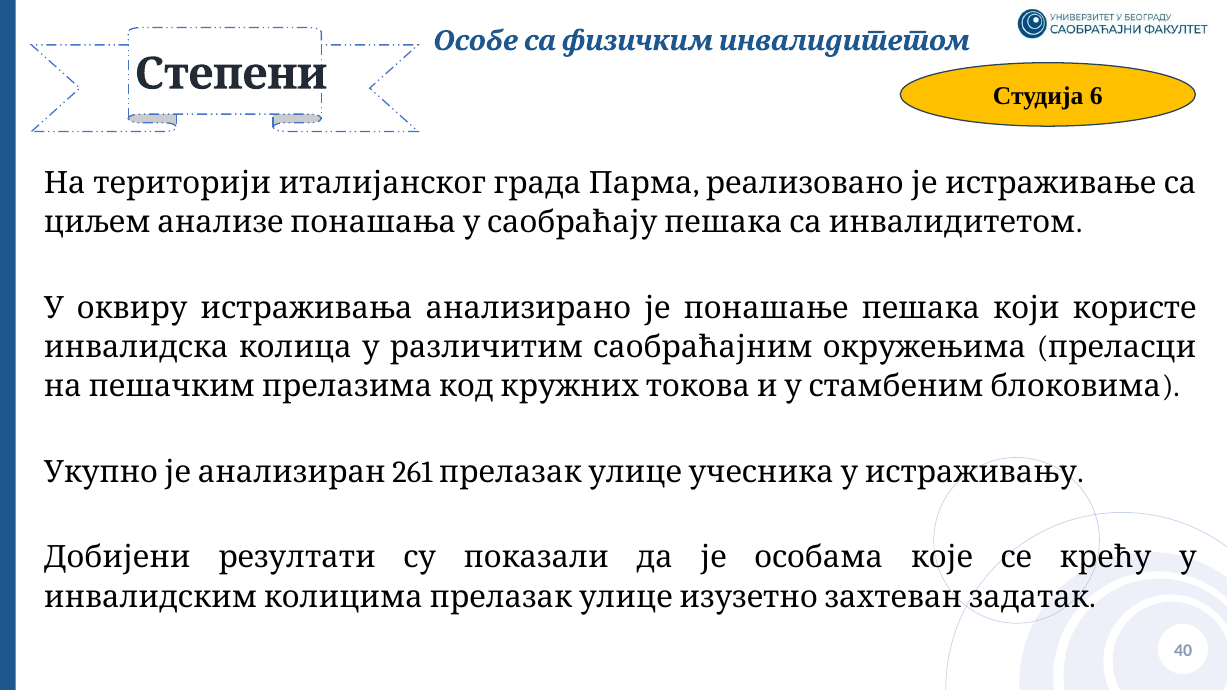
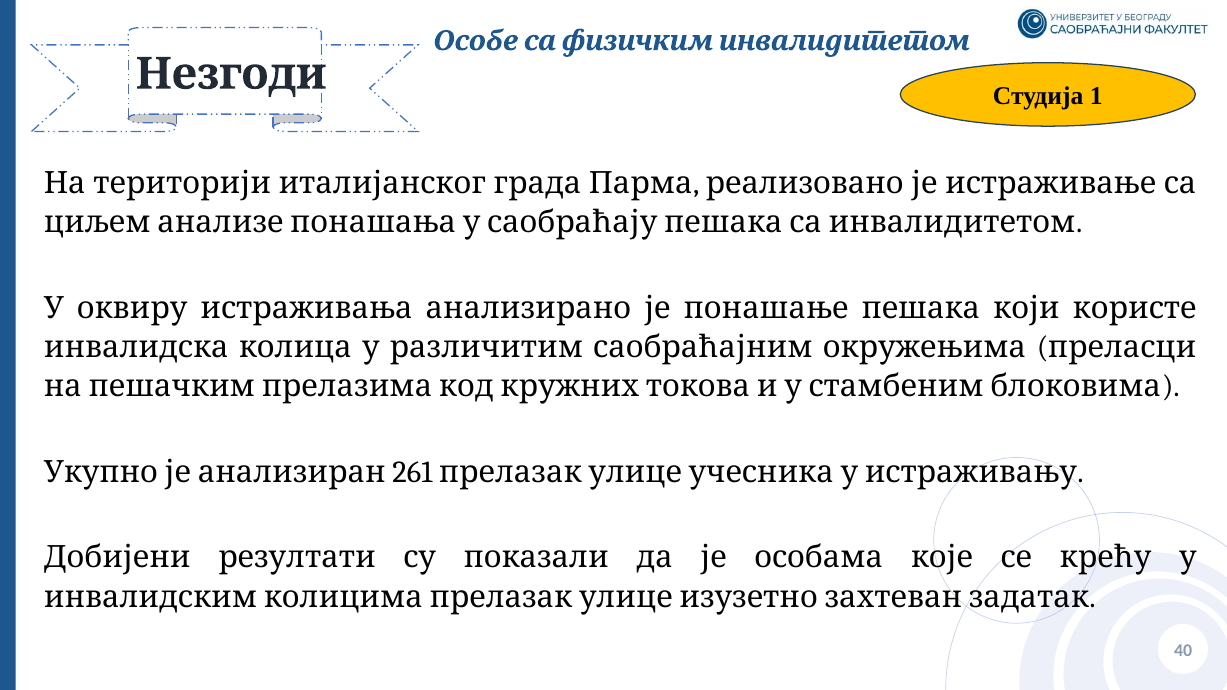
Степени: Степени -> Незгоди (231, 74)
6: 6 -> 1 (1096, 96)
